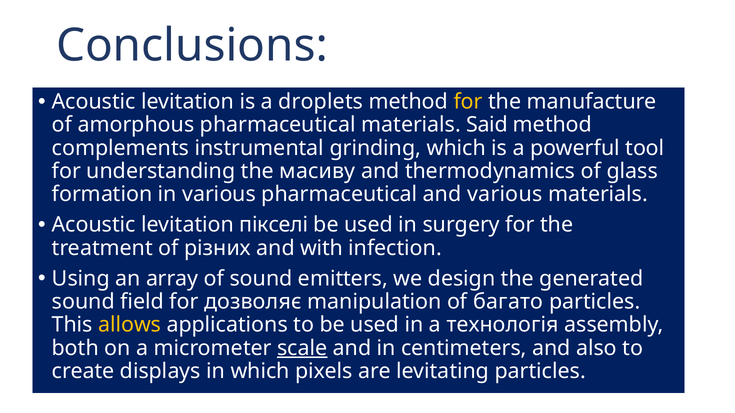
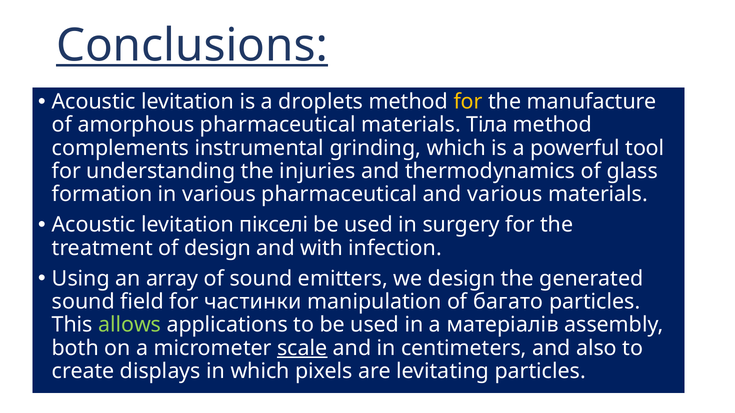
Conclusions underline: none -> present (192, 46)
Said: Said -> Тіла (487, 125)
масиву: масиву -> injuries (317, 171)
of різних: різних -> design (218, 248)
дозволяє: дозволяє -> частинки (253, 302)
allows colour: yellow -> light green (130, 325)
технологія: технологія -> матеріалів (503, 325)
